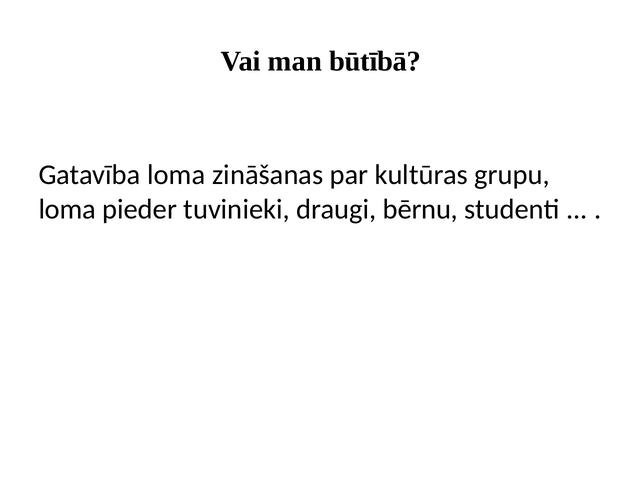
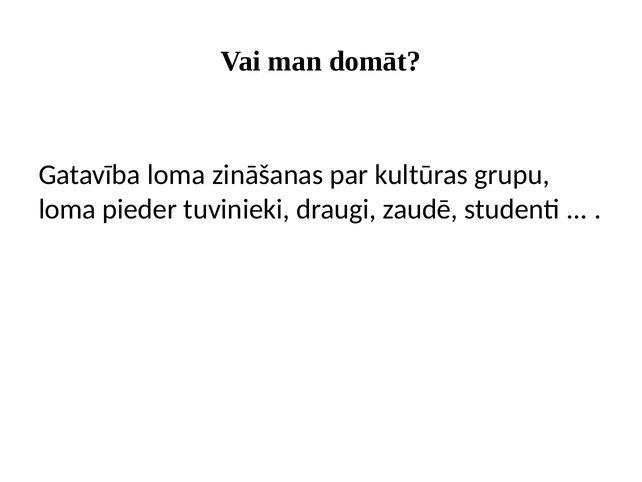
būtībā: būtībā -> domāt (375, 61)
bērnu: bērnu -> zaudē (420, 209)
